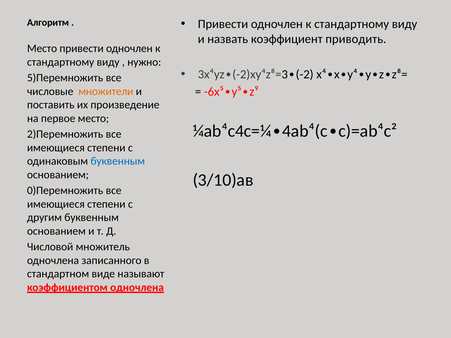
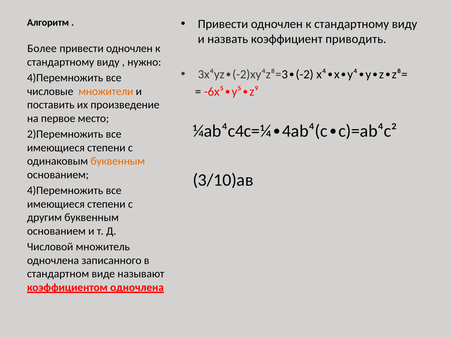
Место: Место -> Более (42, 49)
5)Перемножить: 5)Перемножить -> 4)Перемножить (65, 78)
буквенным colour: blue -> orange (118, 161)
0)Перемножить: 0)Перемножить -> 4)Перемножить (65, 191)
